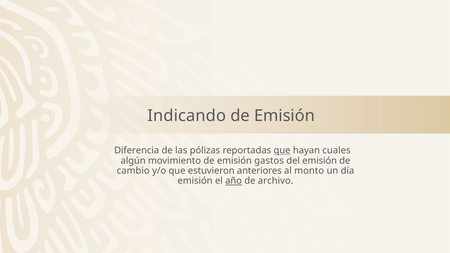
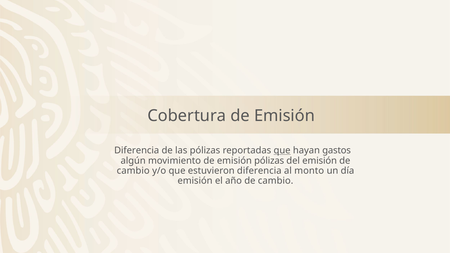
Indicando: Indicando -> Cobertura (187, 116)
cuales: cuales -> gastos (337, 151)
emisión gastos: gastos -> pólizas (269, 161)
estuvieron anteriores: anteriores -> diferencia (259, 171)
año underline: present -> none (234, 181)
archivo: archivo -> cambio (276, 181)
